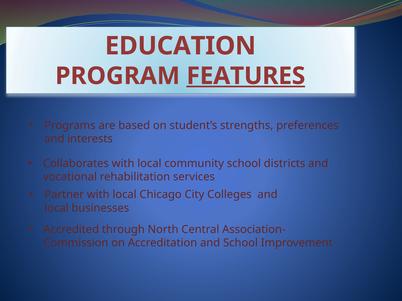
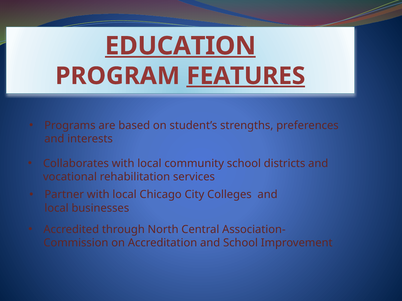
EDUCATION underline: none -> present (180, 46)
